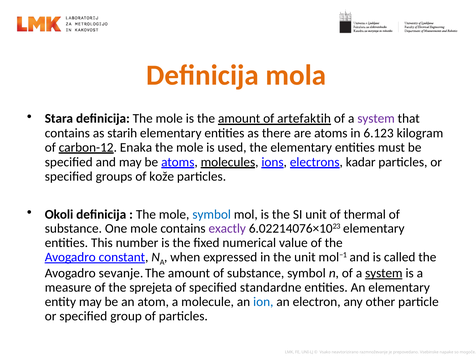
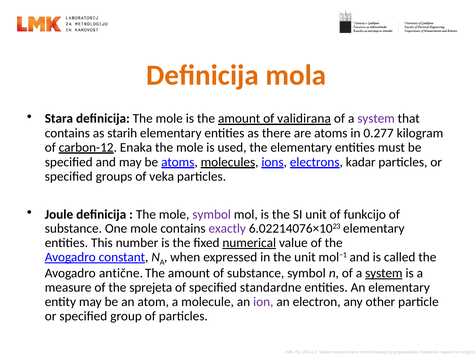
artefaktih: artefaktih -> validirana (304, 119)
6.123: 6.123 -> 0.277 (379, 133)
kože: kože -> veka (162, 177)
Okoli: Okoli -> Joule (59, 214)
symbol colour: blue -> purple (212, 214)
thermal: thermal -> funkcijo (365, 214)
numerical underline: none -> present (249, 243)
sevanje: sevanje -> antične (121, 273)
ion colour: blue -> purple (263, 302)
